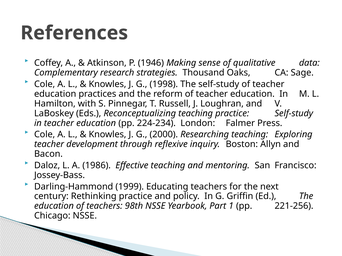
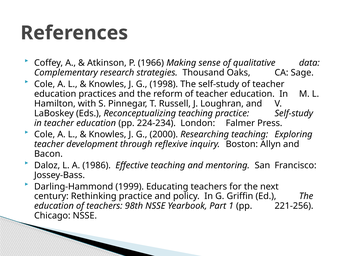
1946: 1946 -> 1966 (151, 63)
